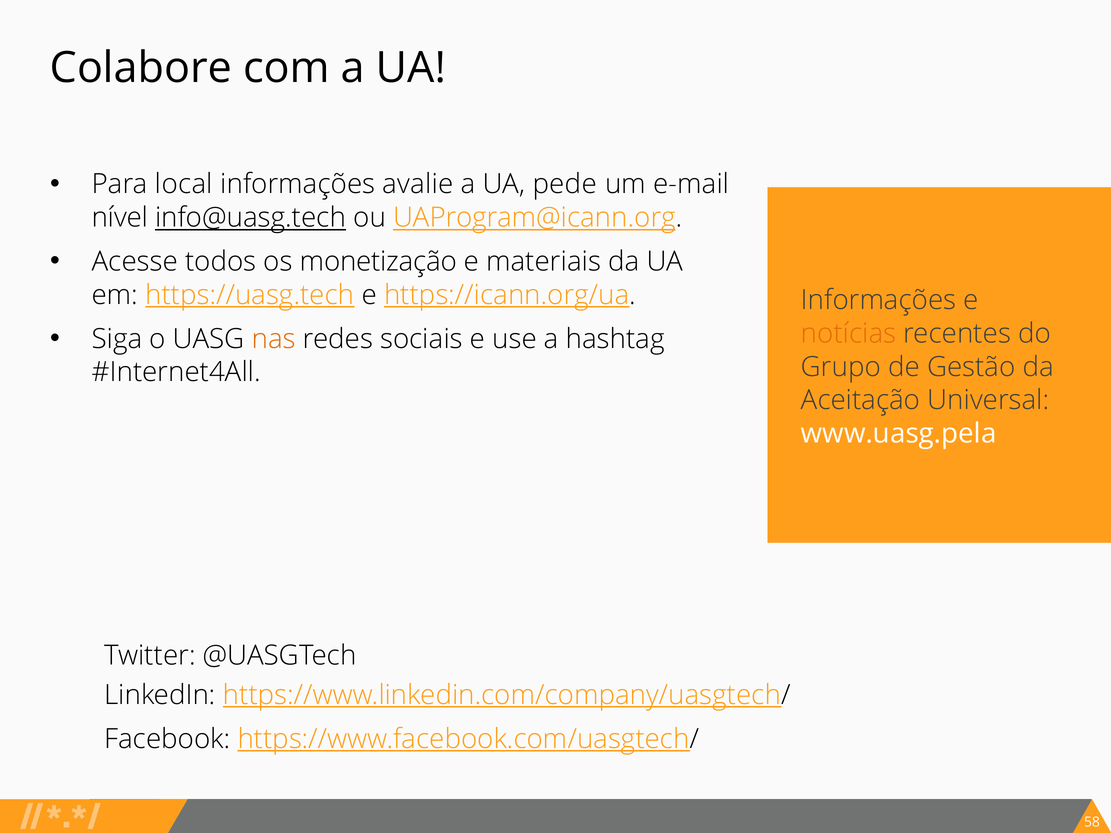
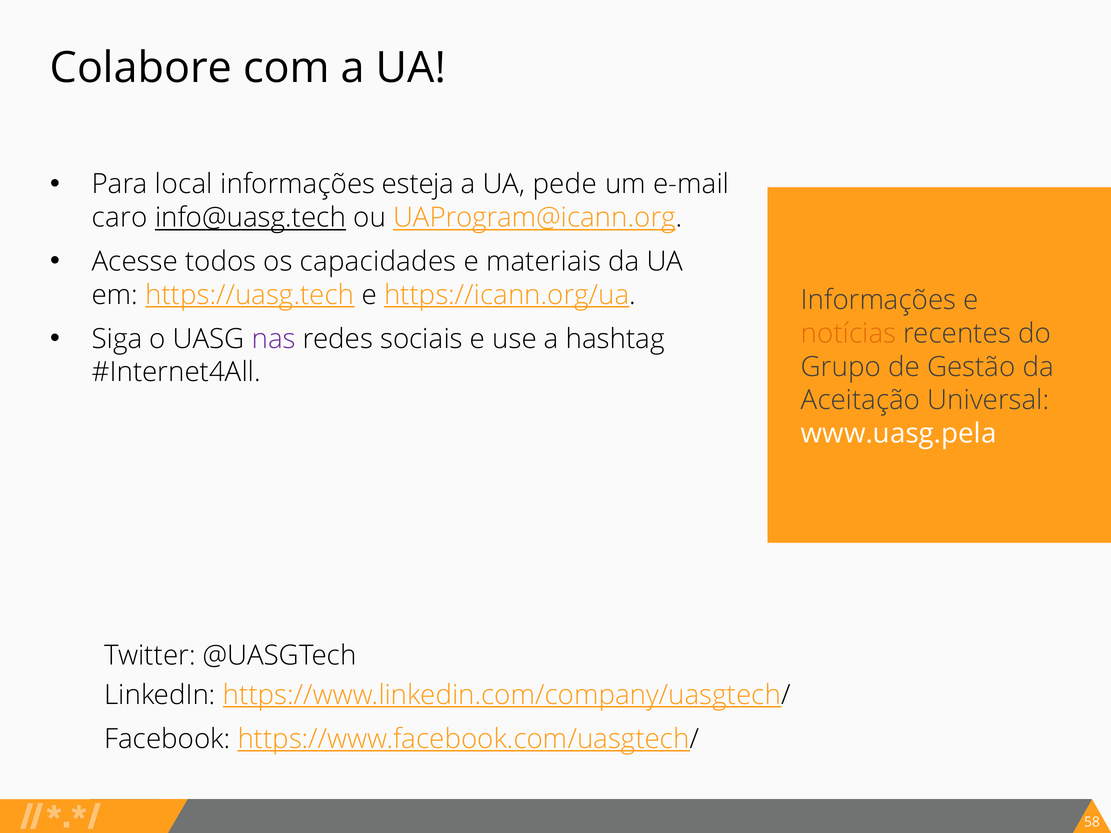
avalie: avalie -> esteja (418, 184)
nível: nível -> caro (120, 218)
monetização: monetização -> capacidades (378, 262)
nas colour: orange -> purple (274, 339)
